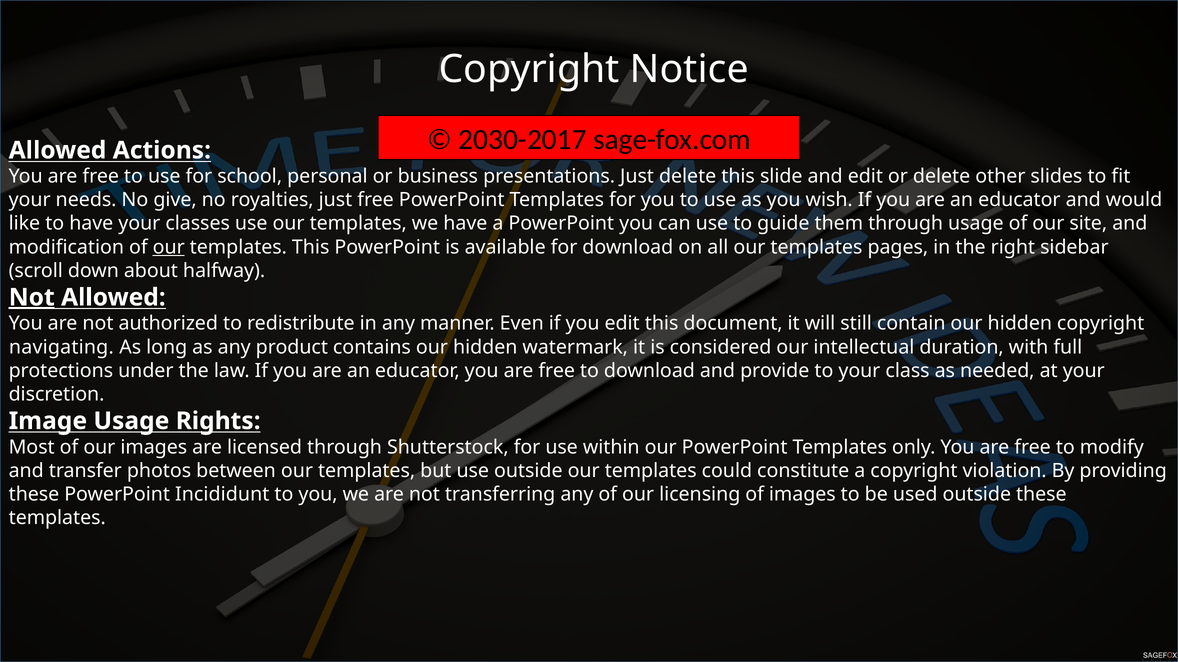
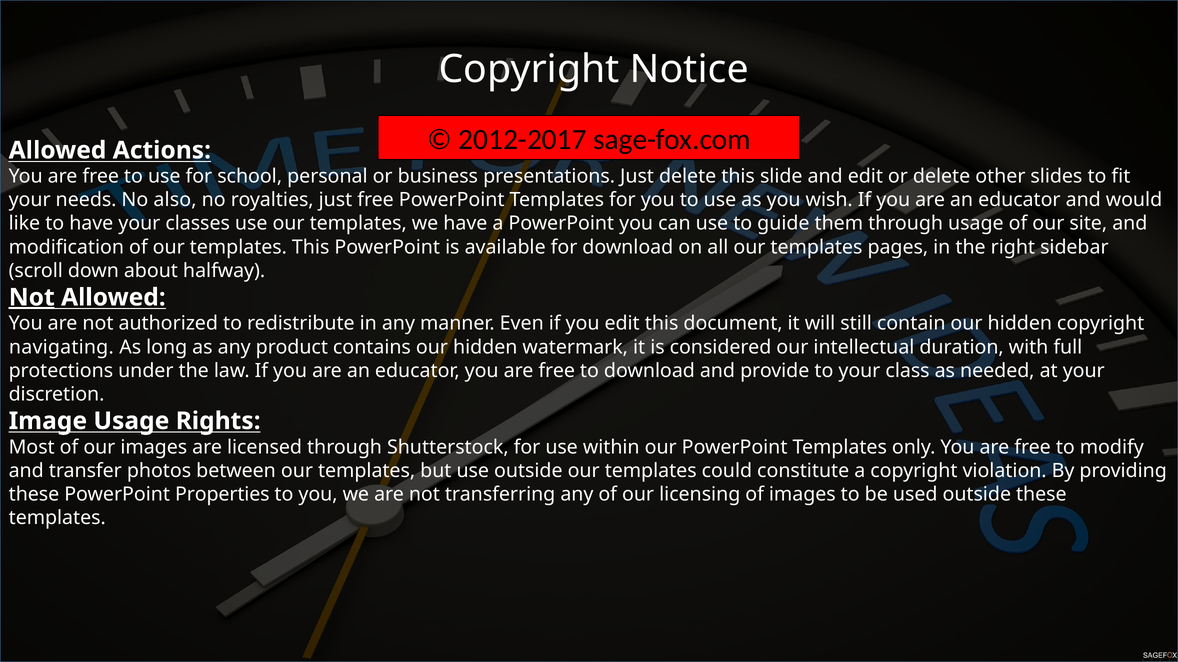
2030-2017: 2030-2017 -> 2012-2017 (523, 140)
give: give -> also (175, 200)
our underline: present -> none (169, 247)
Incididunt: Incididunt -> Properties (222, 495)
